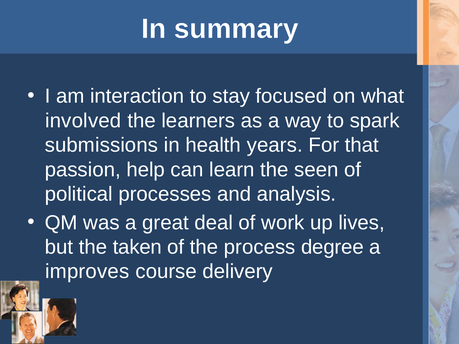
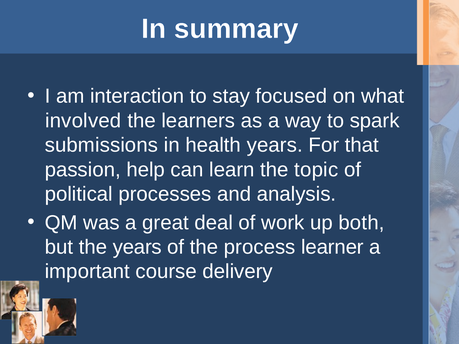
seen: seen -> topic (316, 170)
lives: lives -> both (361, 223)
the taken: taken -> years (137, 247)
degree: degree -> learner (332, 247)
improves: improves -> important (87, 272)
